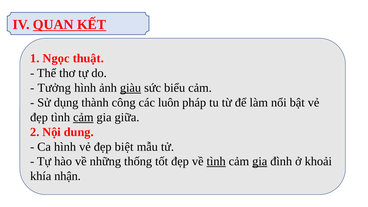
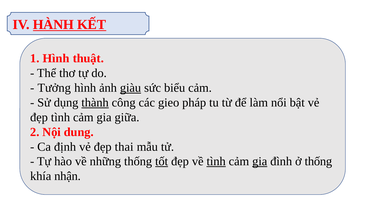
QUAN: QUAN -> HÀNH (53, 24)
1 Ngọc: Ngọc -> Hình (56, 58)
thành underline: none -> present (95, 103)
luôn: luôn -> gieo (169, 103)
cảm underline: present -> none (83, 117)
Ca hình: hình -> định (65, 147)
biệt: biệt -> thai (124, 147)
tốt underline: none -> present (162, 161)
ở khoải: khoải -> thống (318, 161)
